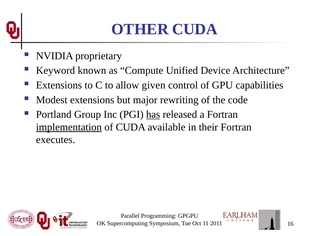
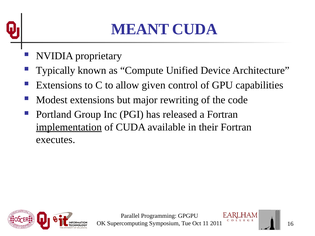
OTHER: OTHER -> MEANT (140, 29)
Keyword: Keyword -> Typically (56, 71)
has underline: present -> none (153, 115)
